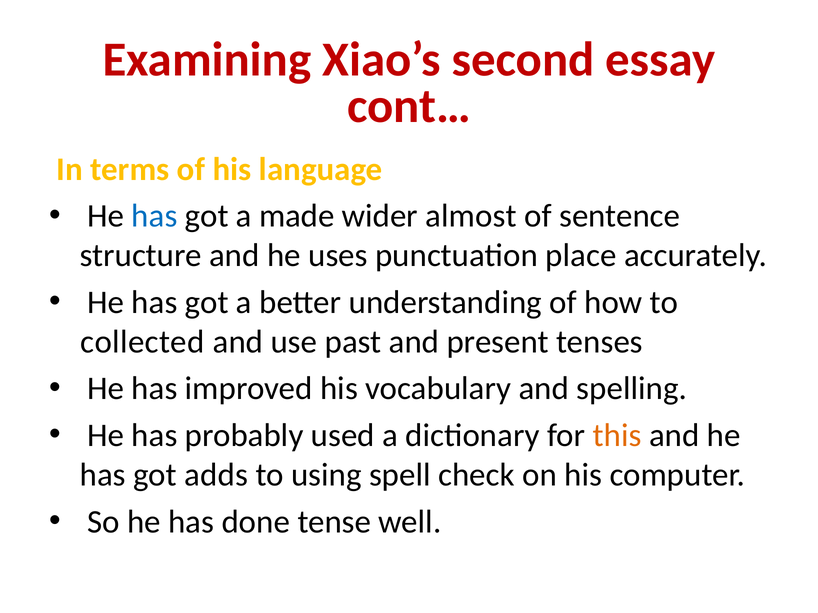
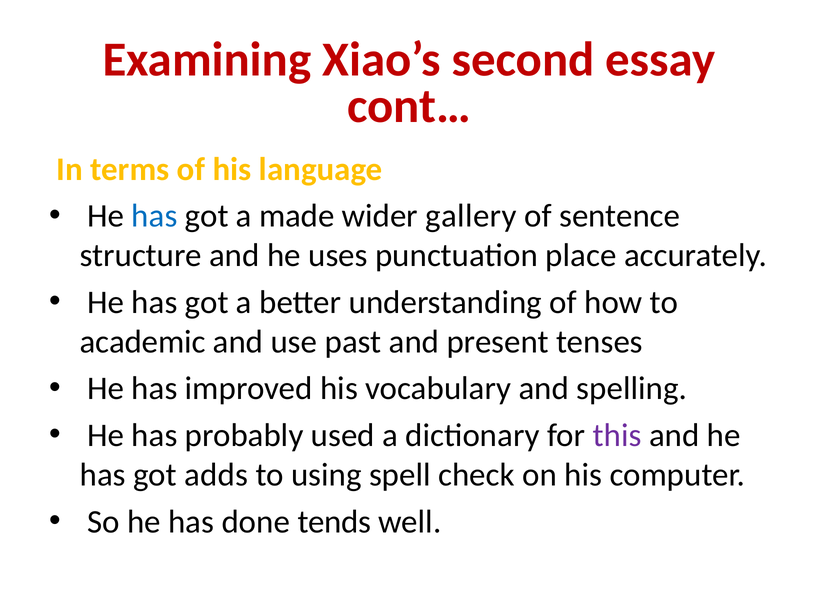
almost: almost -> gallery (471, 216)
collected: collected -> academic (143, 342)
this colour: orange -> purple (617, 436)
tense: tense -> tends (334, 522)
